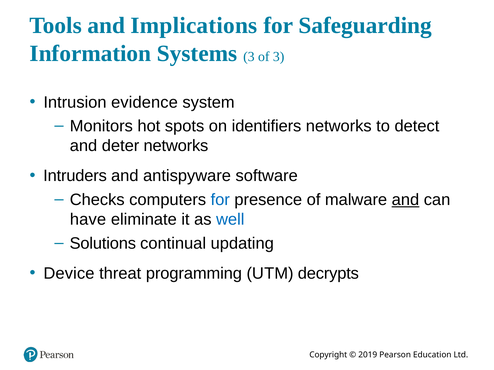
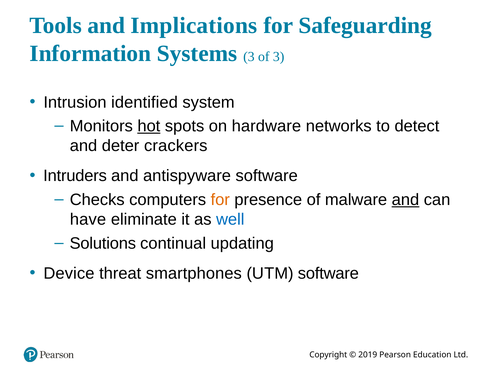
evidence: evidence -> identified (144, 102)
hot underline: none -> present (149, 126)
identifiers: identifiers -> hardware (266, 126)
deter networks: networks -> crackers (176, 146)
for colour: blue -> orange (220, 200)
programming: programming -> smartphones (194, 274)
M decrypts: decrypts -> software (328, 274)
